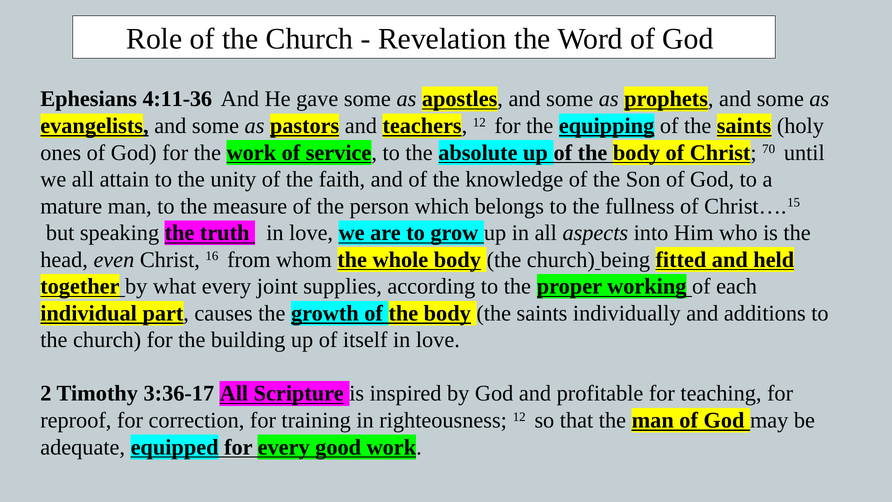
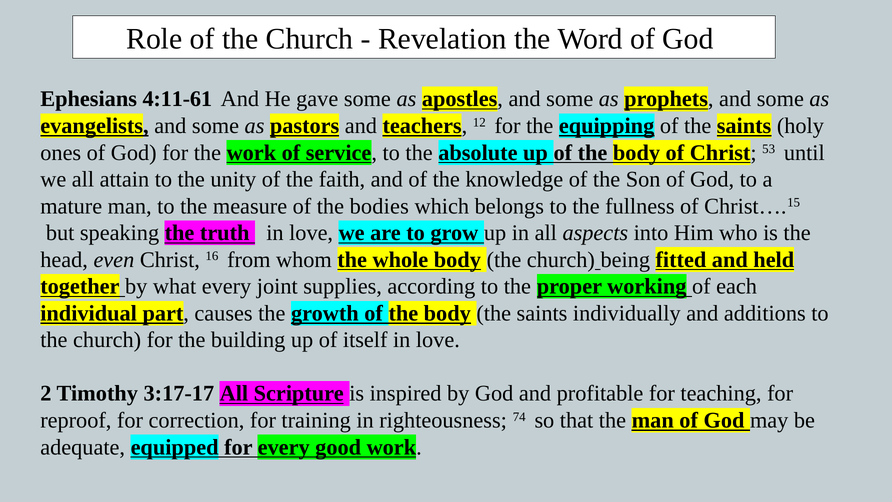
4:11-36: 4:11-36 -> 4:11-61 (177, 99)
70: 70 -> 53 (769, 149)
person: person -> bodies (379, 206)
3:36-17: 3:36-17 -> 3:17-17 (179, 393)
righteousness 12: 12 -> 74 (519, 417)
